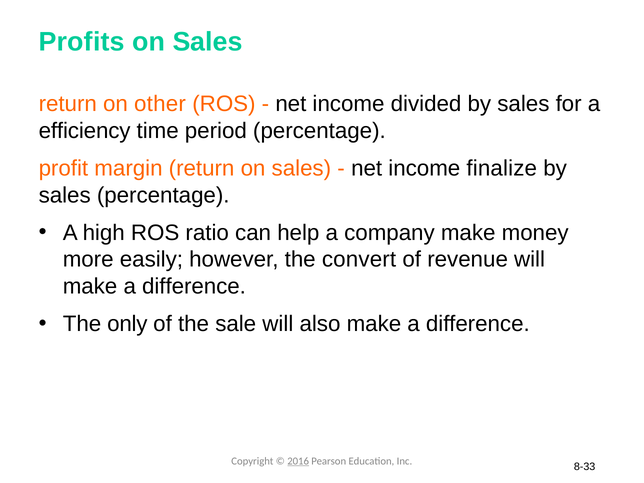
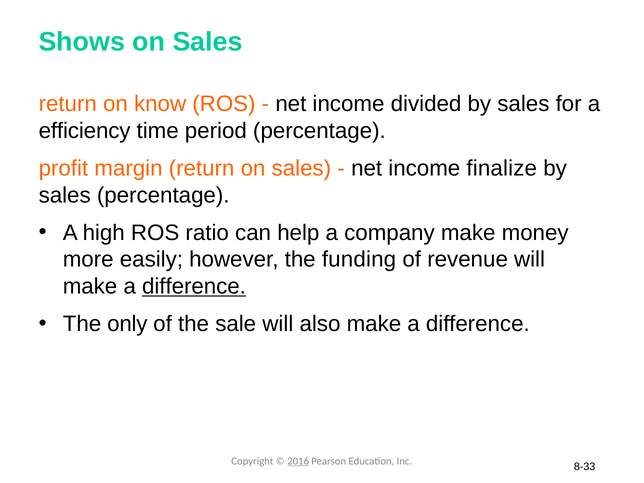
Profits: Profits -> Shows (82, 42)
other: other -> know (160, 104)
convert: convert -> funding (359, 260)
difference underline: none -> present (194, 286)
